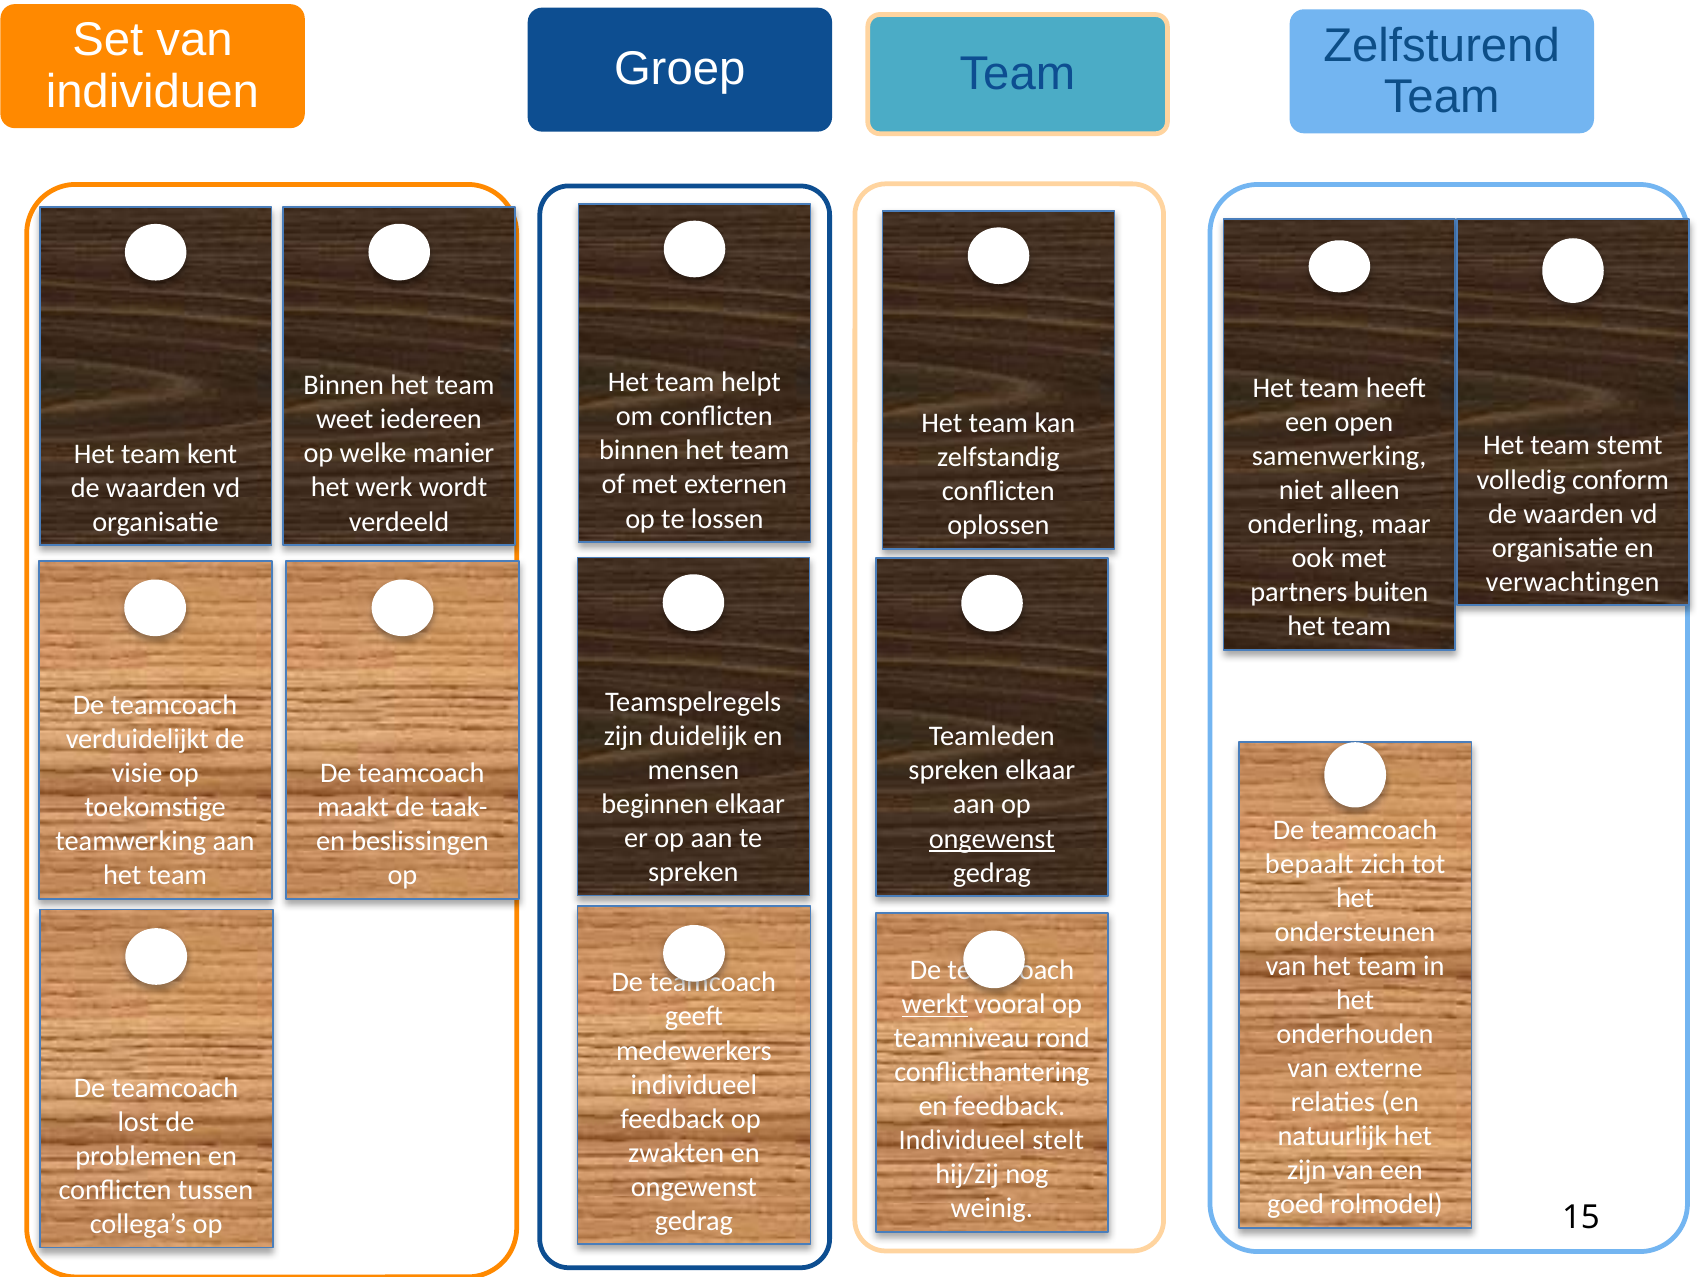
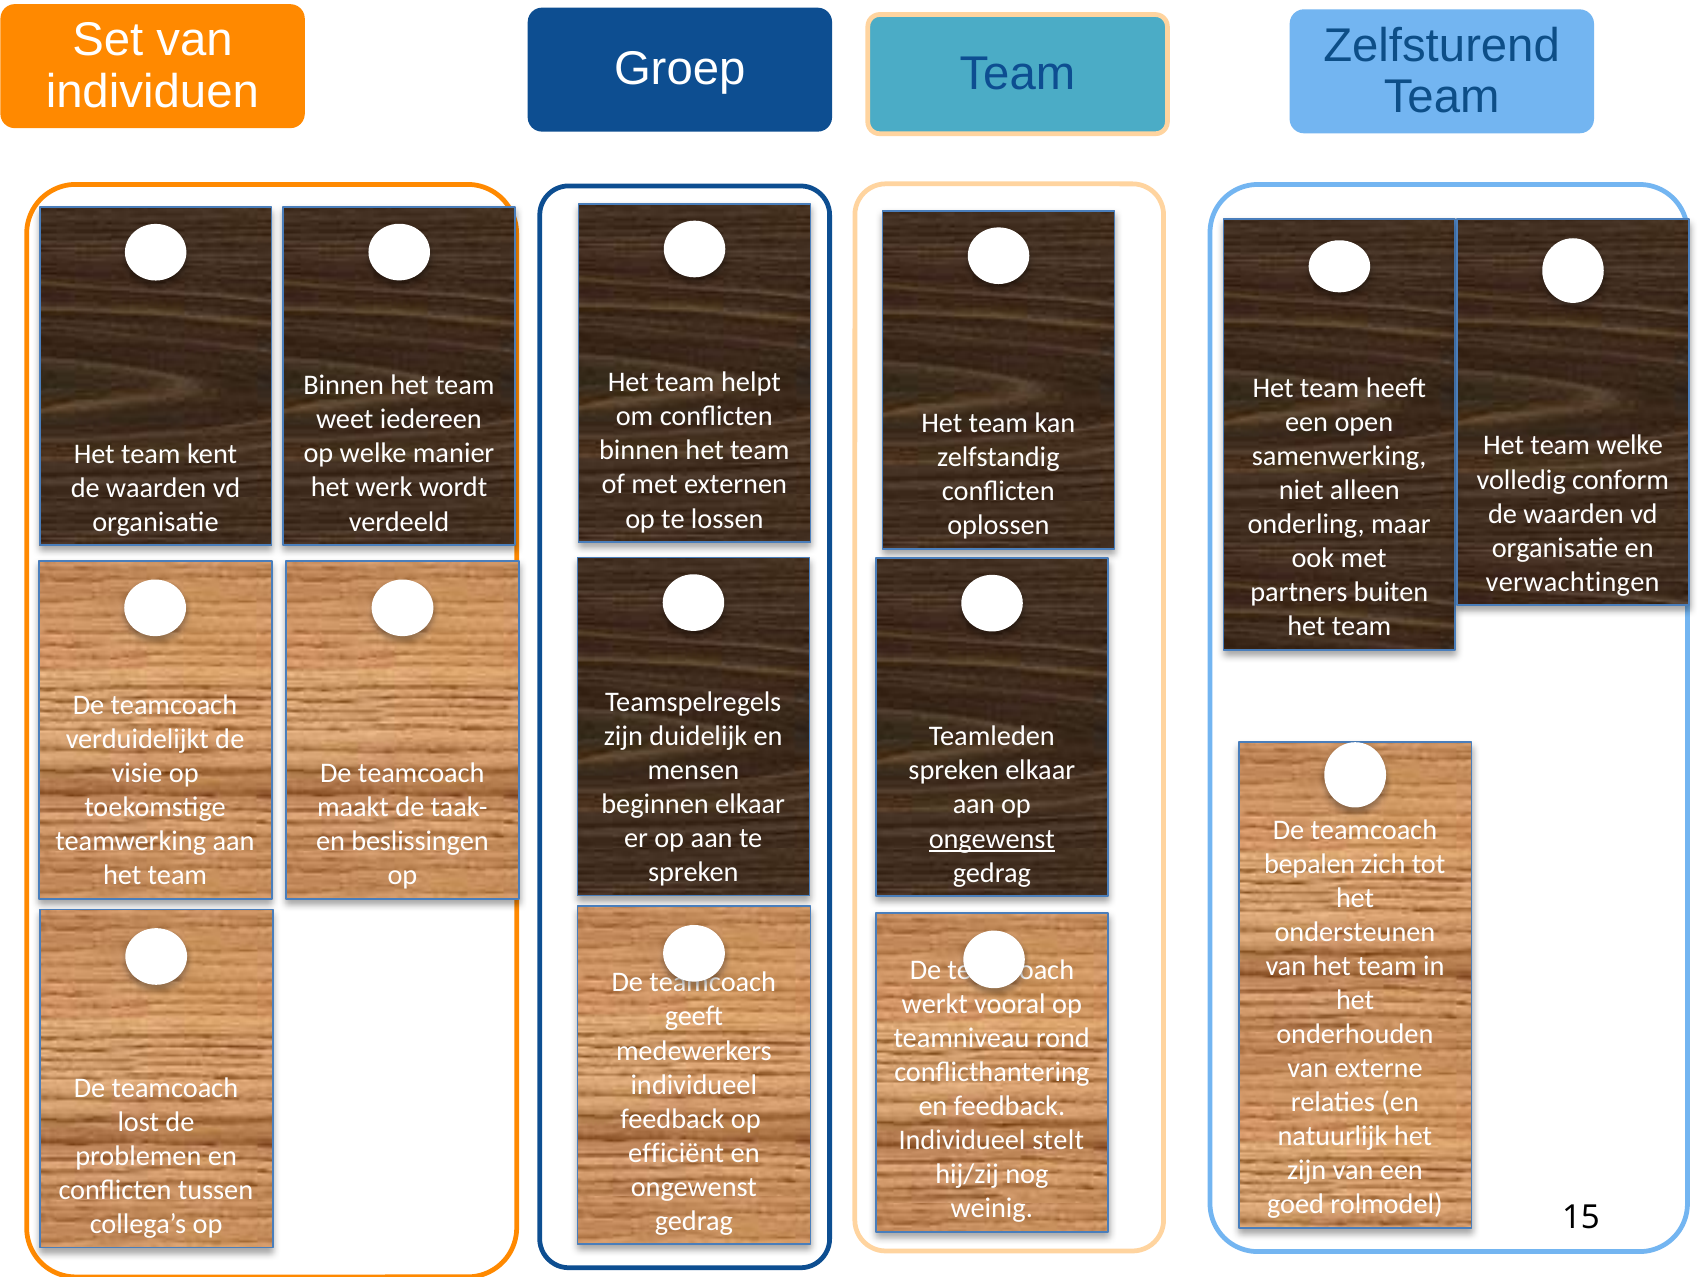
team stemt: stemt -> welke (1630, 445)
bepaalt: bepaalt -> bepalen (1310, 864)
werkt underline: present -> none (935, 1004)
zwakten: zwakten -> efficiënt (676, 1152)
